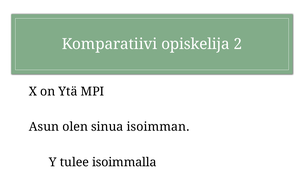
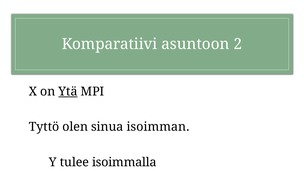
opiskelija: opiskelija -> asuntoon (195, 44)
Ytä underline: none -> present (68, 92)
Asun: Asun -> Tyttö (44, 127)
